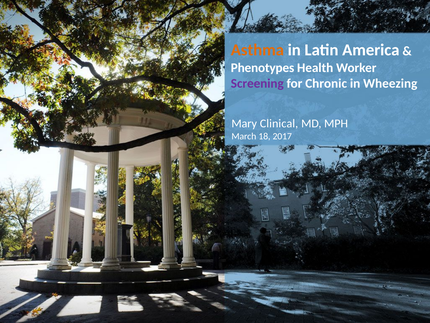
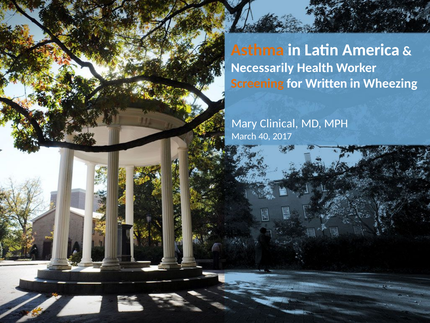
Phenotypes: Phenotypes -> Necessarily (262, 68)
Screening colour: purple -> orange (257, 83)
Chronic: Chronic -> Written (326, 83)
18: 18 -> 40 (264, 136)
